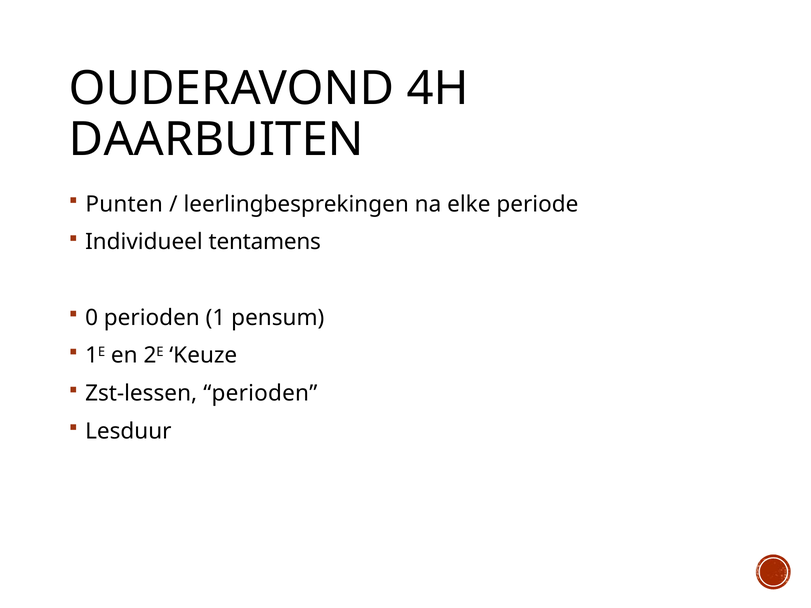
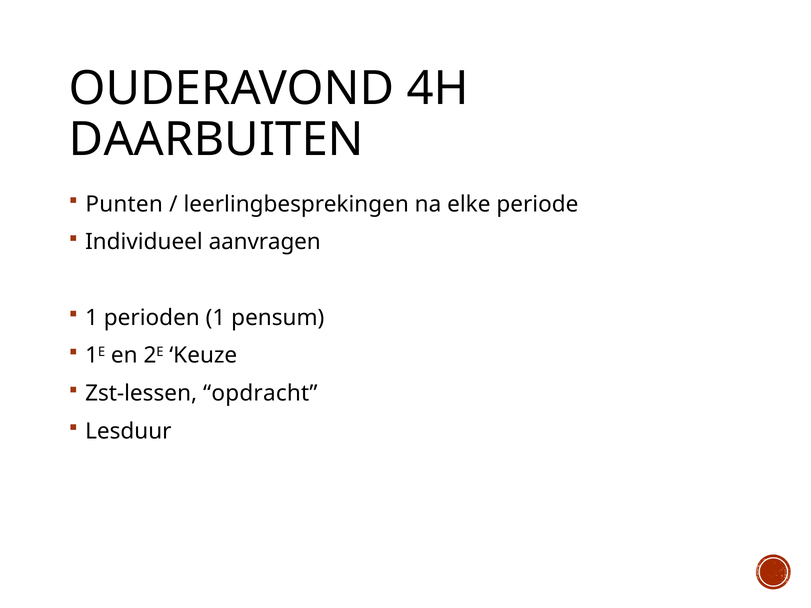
tentamens: tentamens -> aanvragen (265, 242)
0: 0 -> 1 (92, 318)
Zst-lessen perioden: perioden -> opdracht (260, 393)
